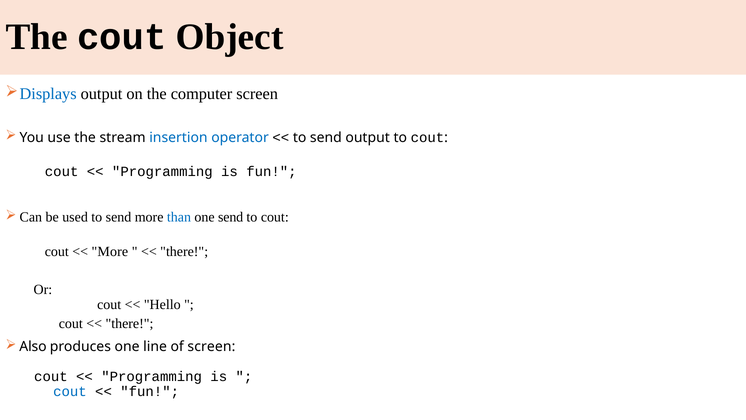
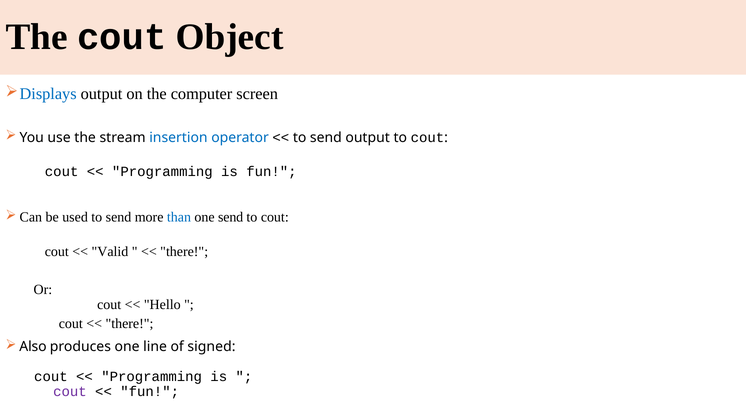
More: More -> Valid (110, 251)
of screen: screen -> signed (211, 346)
cout colour: blue -> purple (70, 391)
